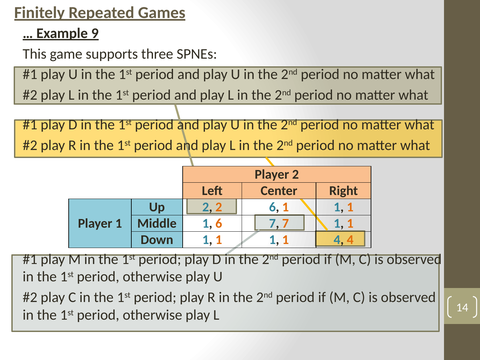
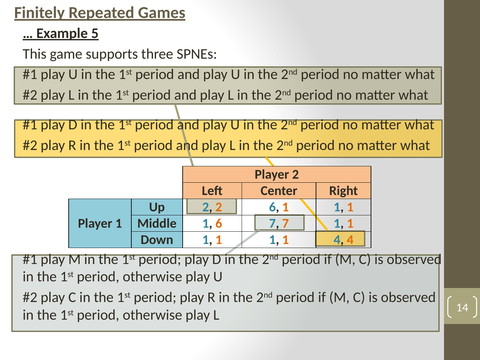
9: 9 -> 5 (95, 33)
